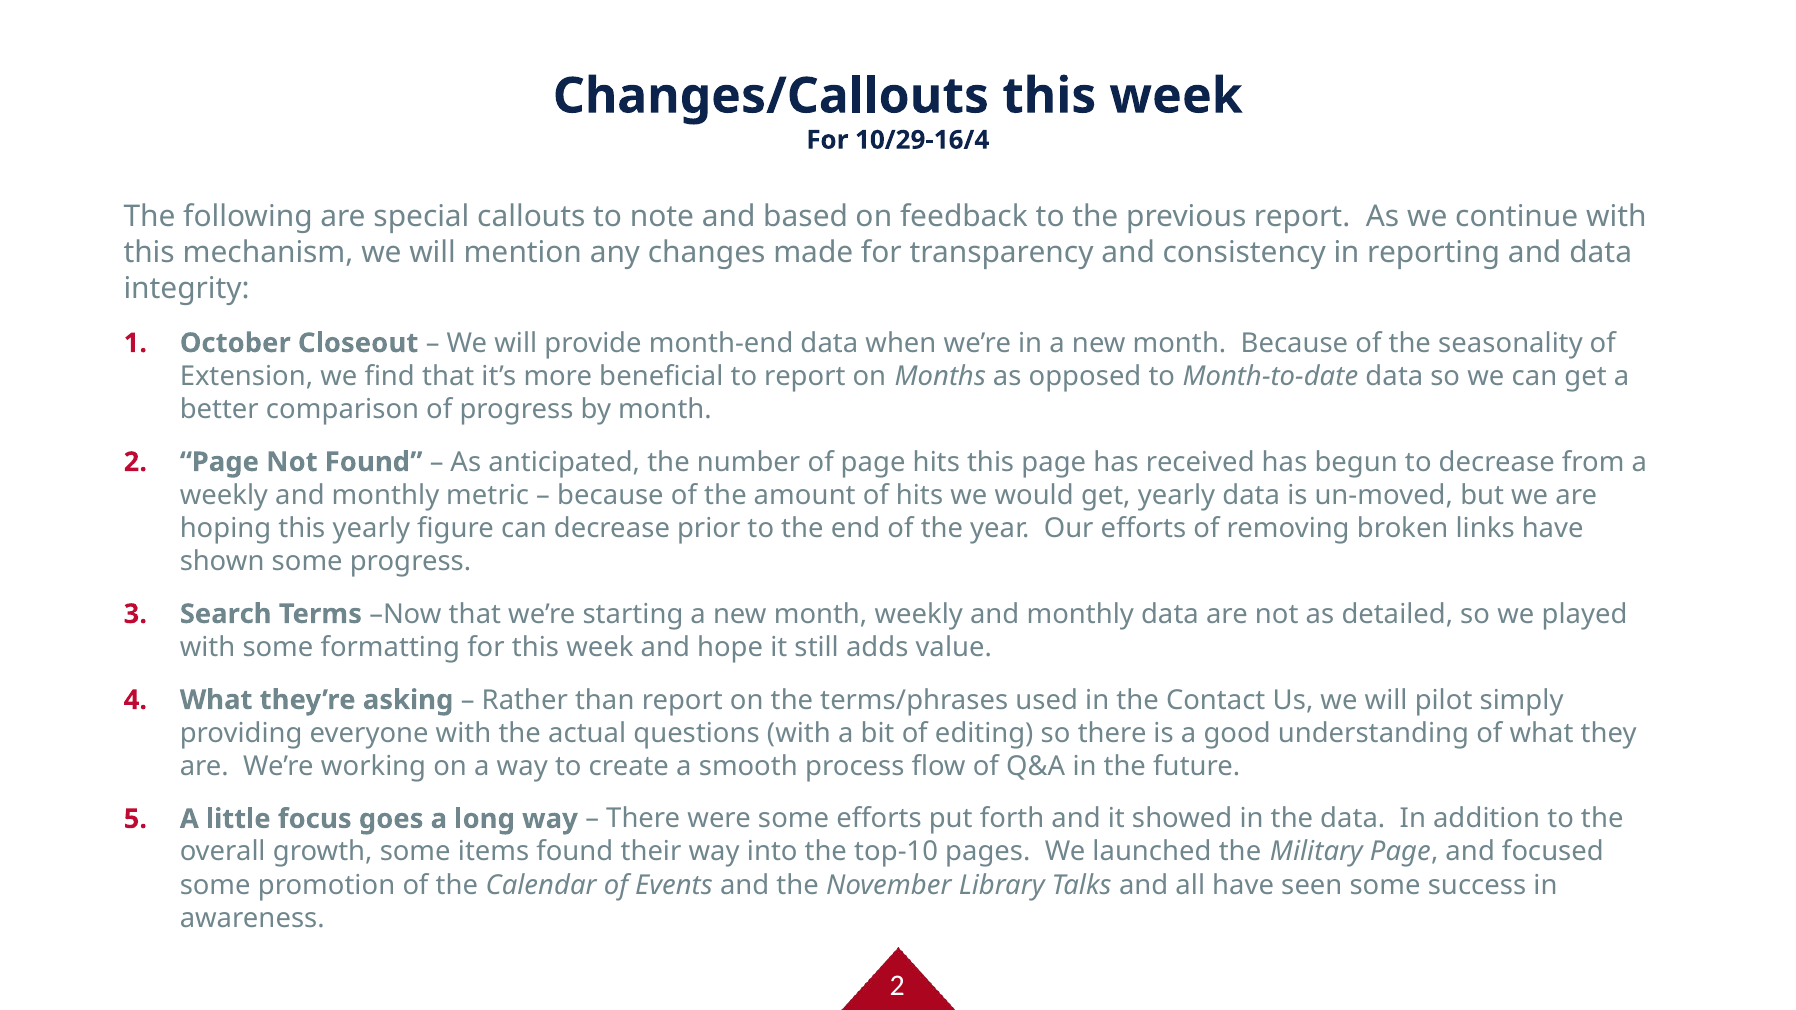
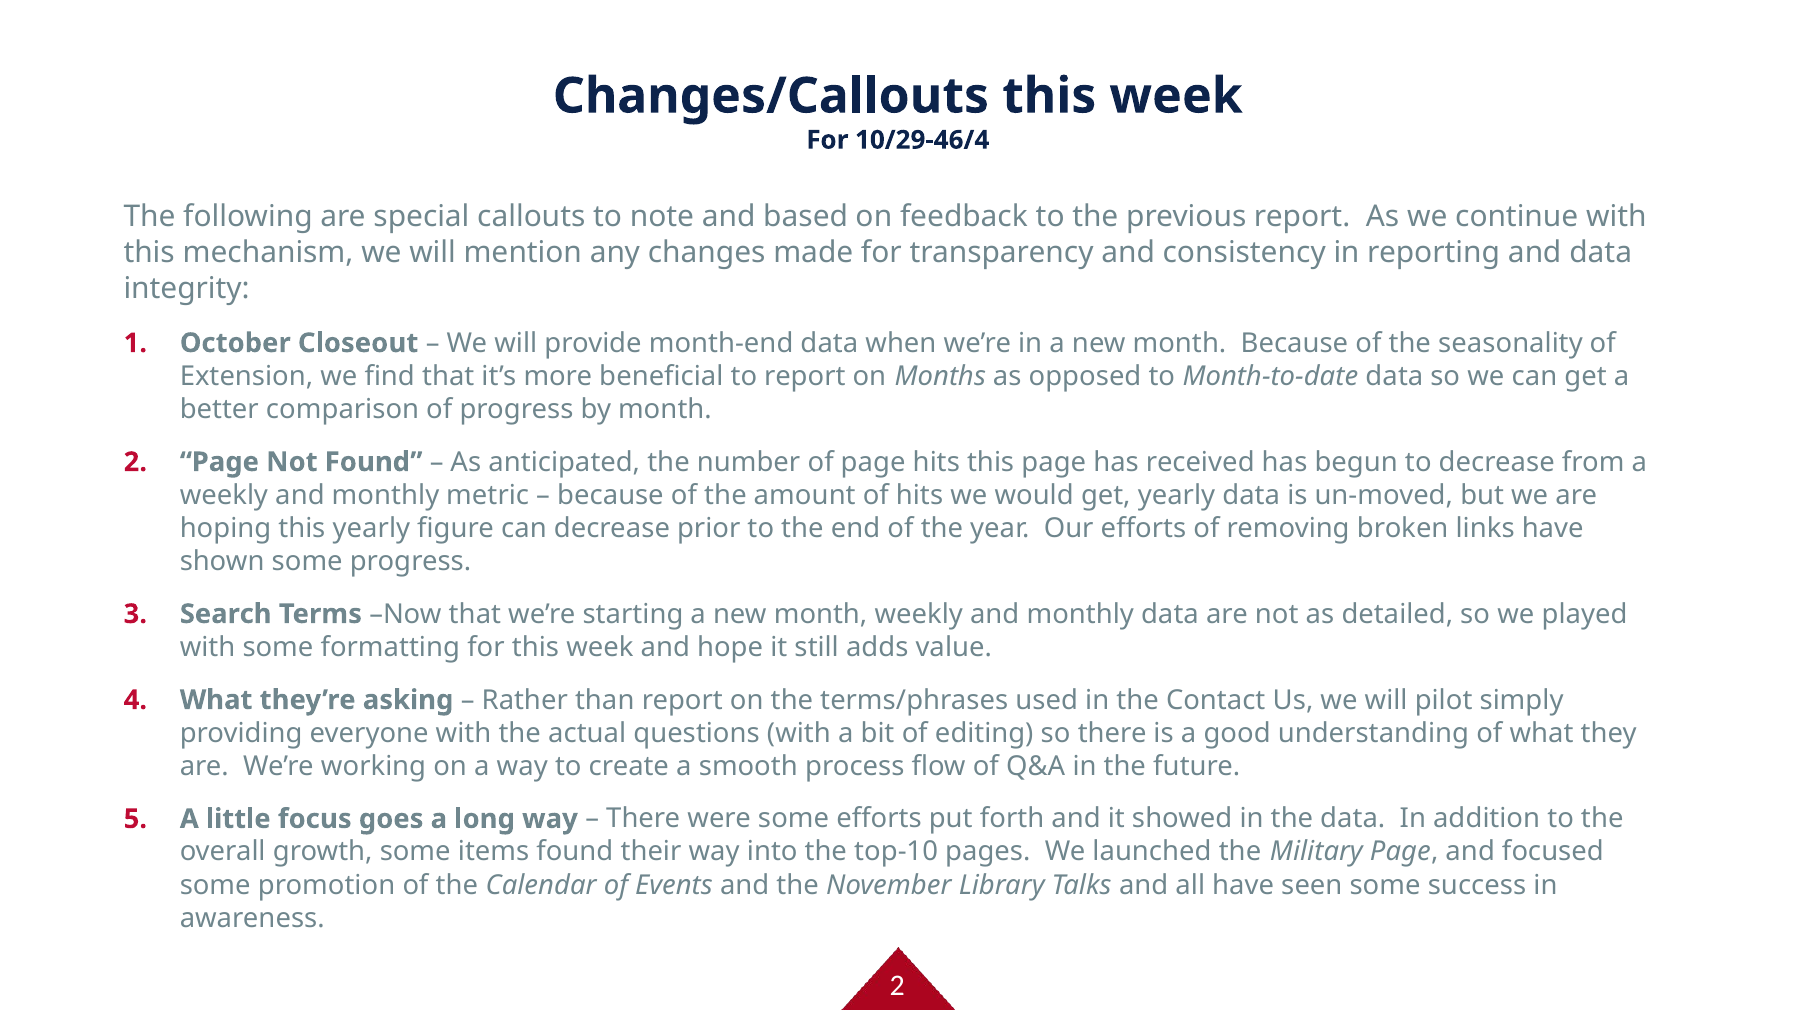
10/29-16/4: 10/29-16/4 -> 10/29-46/4 (922, 140)
